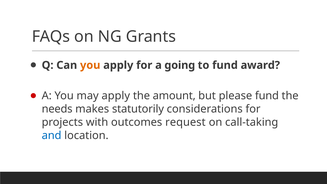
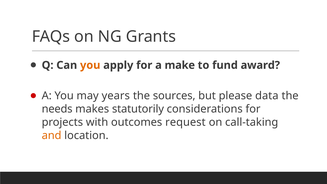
going: going -> make (180, 65)
may apply: apply -> years (116, 96)
amount: amount -> sources (174, 96)
please fund: fund -> data (267, 96)
and colour: blue -> orange (52, 136)
